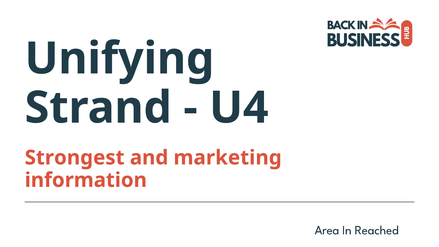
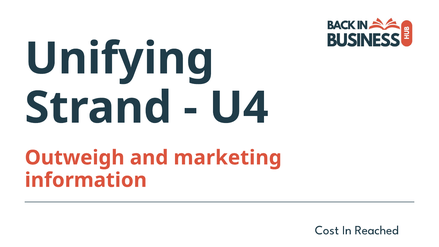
Strongest: Strongest -> Outweigh (75, 158)
Area: Area -> Cost (327, 230)
